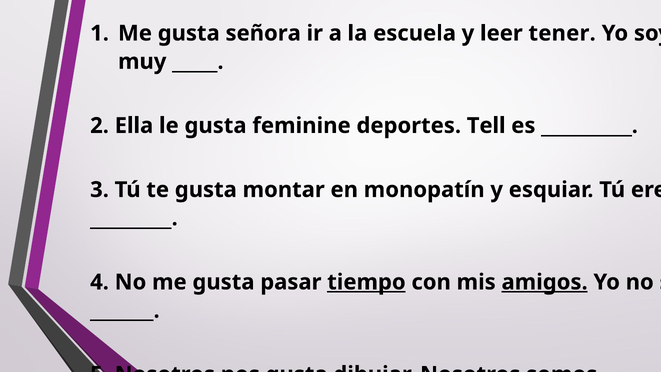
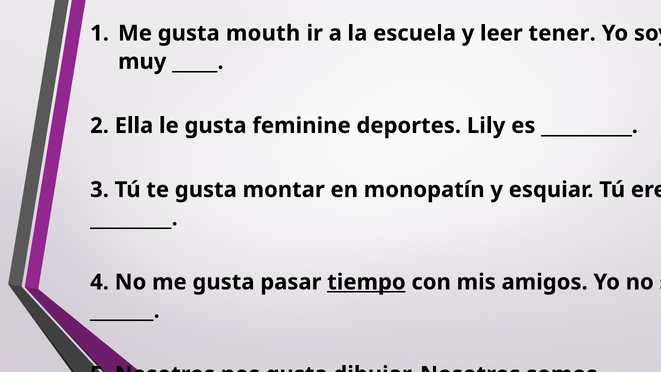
señora: señora -> mouth (263, 33)
Tell: Tell -> Lily (486, 126)
amigos underline: present -> none (545, 282)
